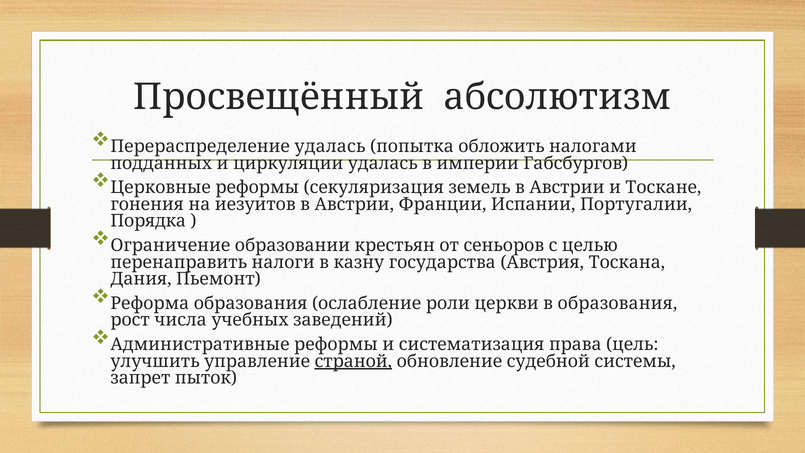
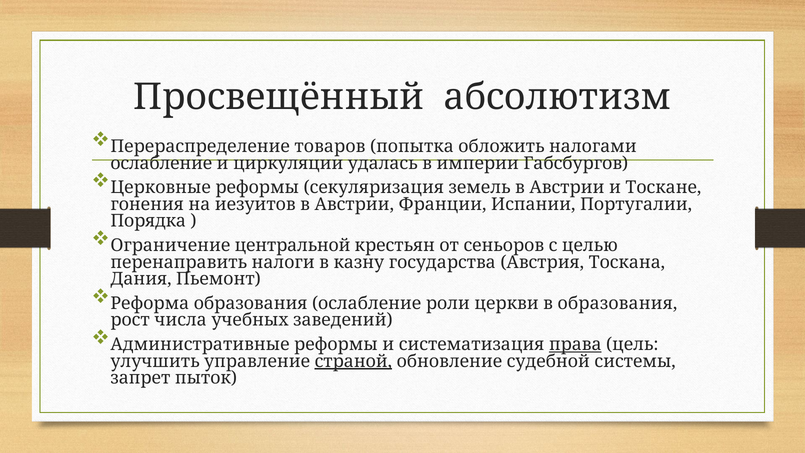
Перераспределение удалась: удалась -> товаров (330, 146)
подданных: подданных -> ослабление (161, 163)
образовании: образовании -> центральной (293, 245)
права underline: none -> present (575, 344)
